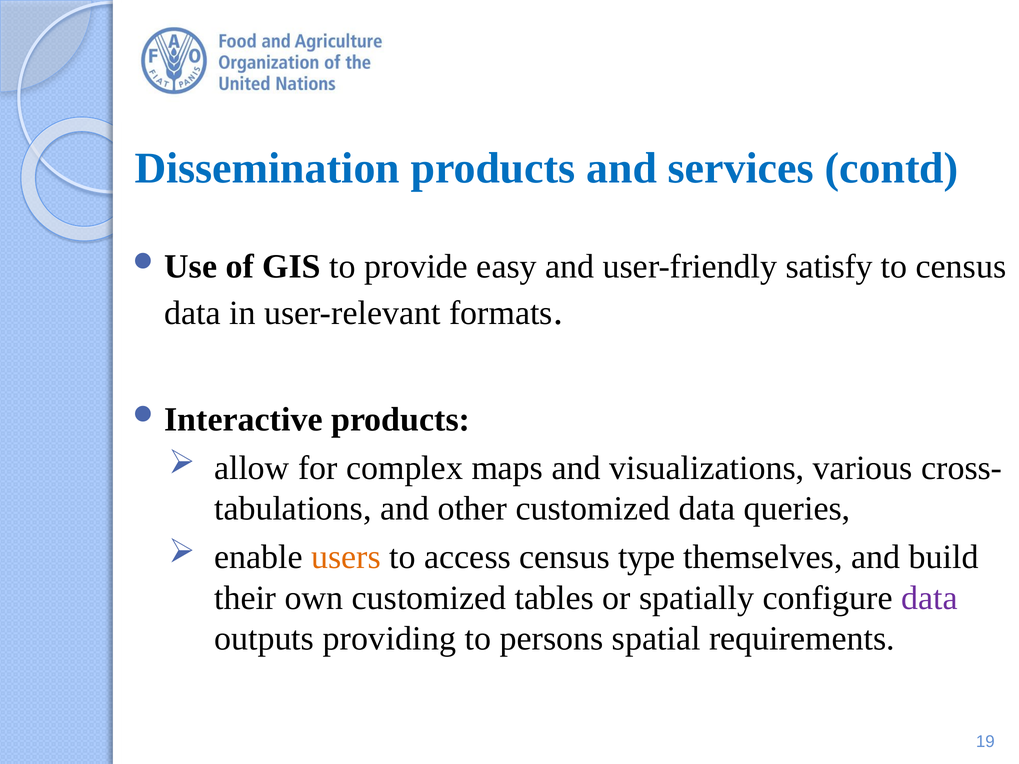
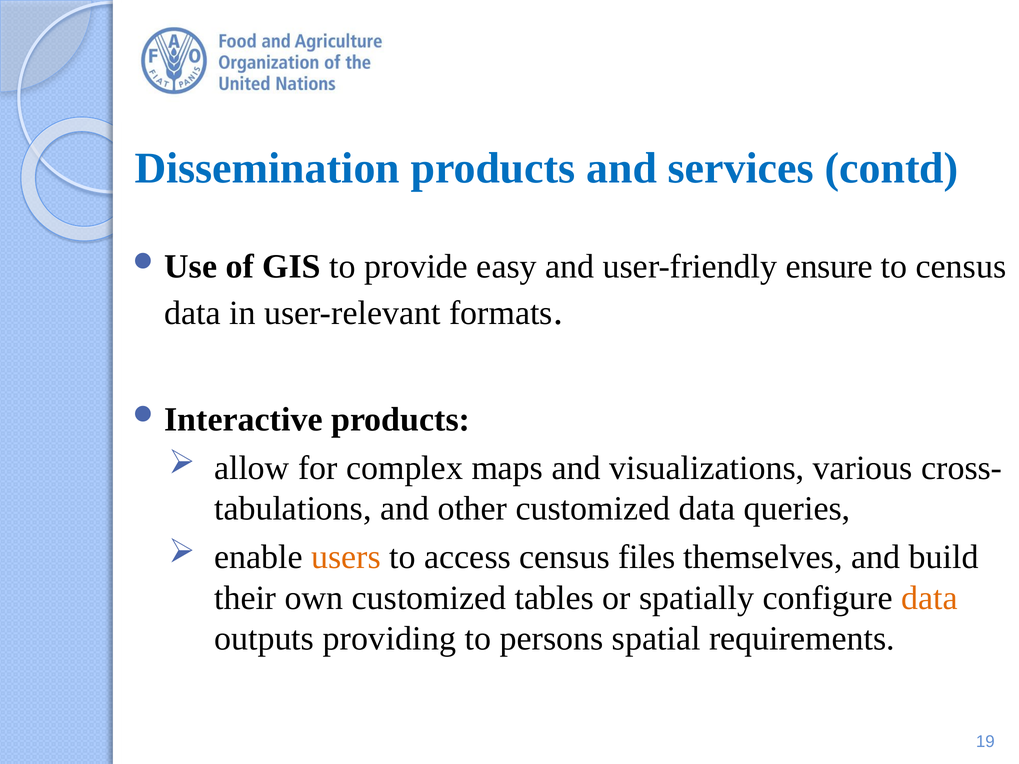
satisfy: satisfy -> ensure (829, 267)
type: type -> files (647, 557)
data colour: purple -> orange (929, 598)
